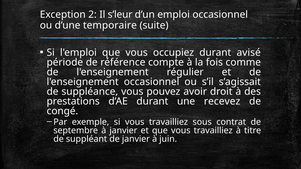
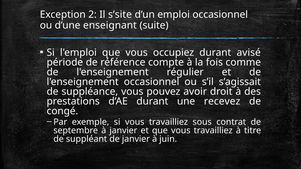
s’leur: s’leur -> s’site (120, 15)
temporaire: temporaire -> enseignant (110, 25)
